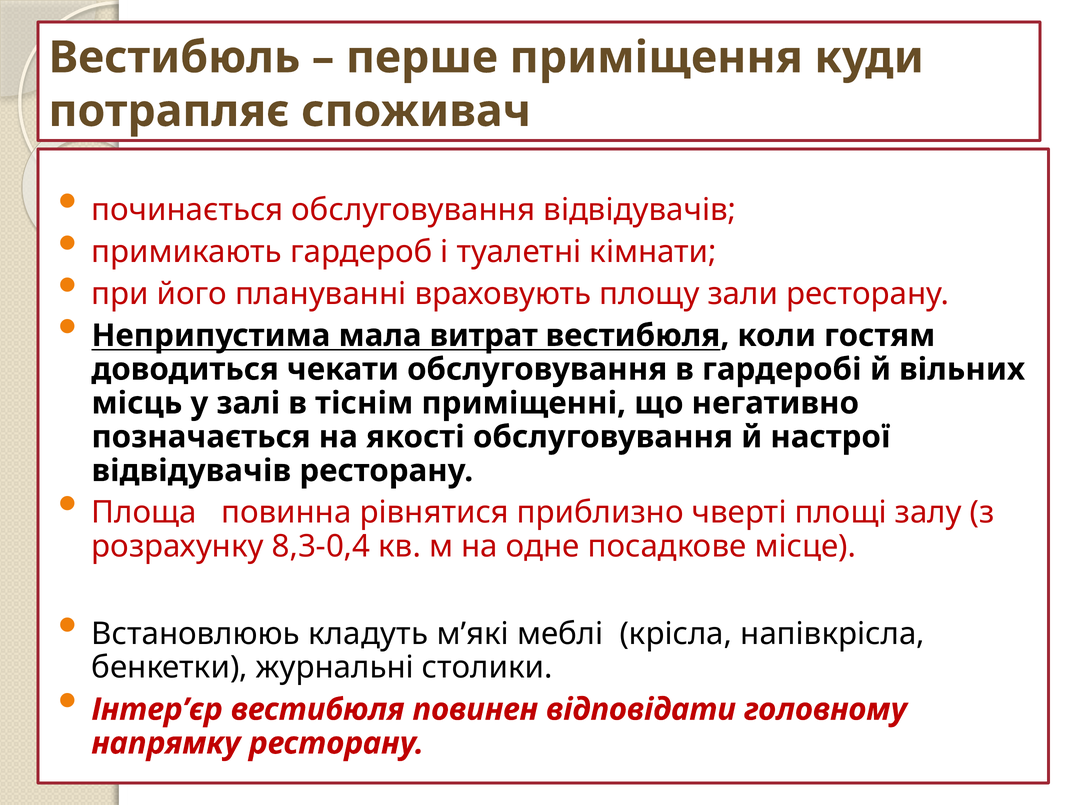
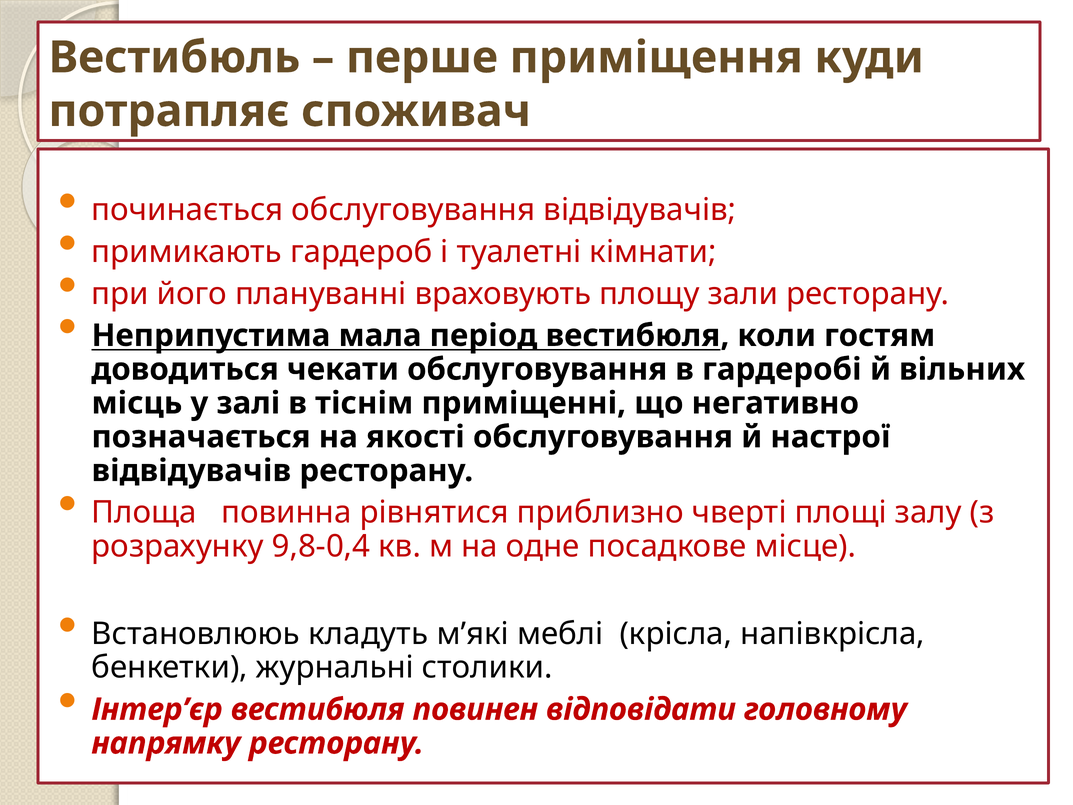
витрат: витрат -> період (483, 335)
8,3-0,4: 8,3-0,4 -> 9,8-0,4 (321, 546)
